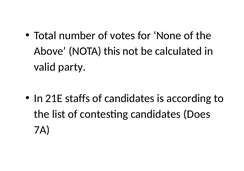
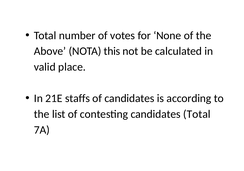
party: party -> place (72, 67)
candidates Does: Does -> Total (197, 114)
